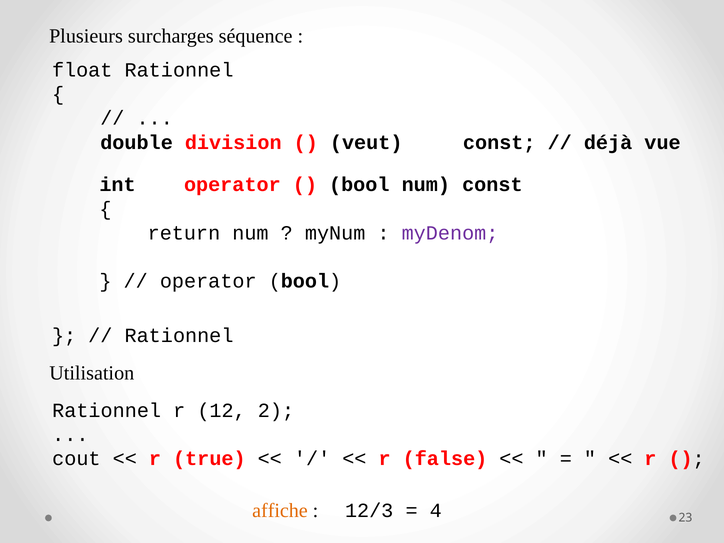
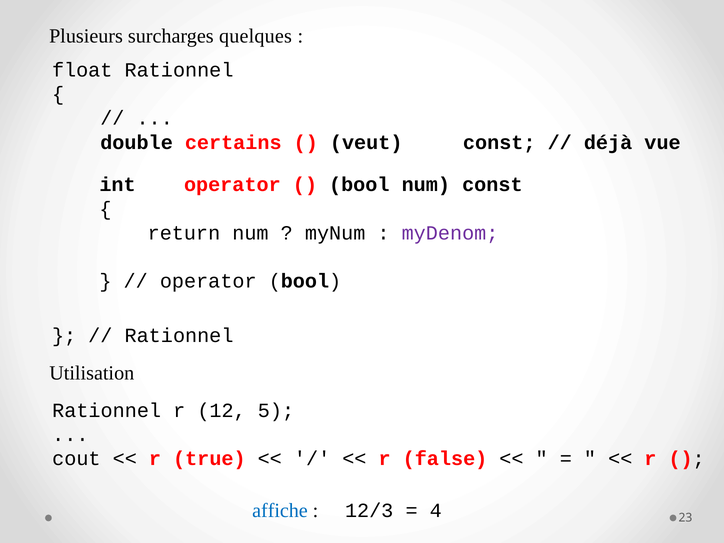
séquence: séquence -> quelques (255, 36)
division: division -> certains (233, 142)
2: 2 -> 5 (276, 410)
affiche colour: orange -> blue (280, 511)
